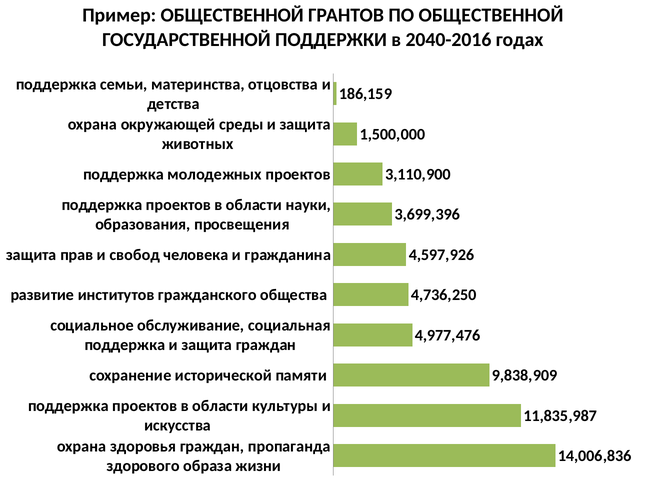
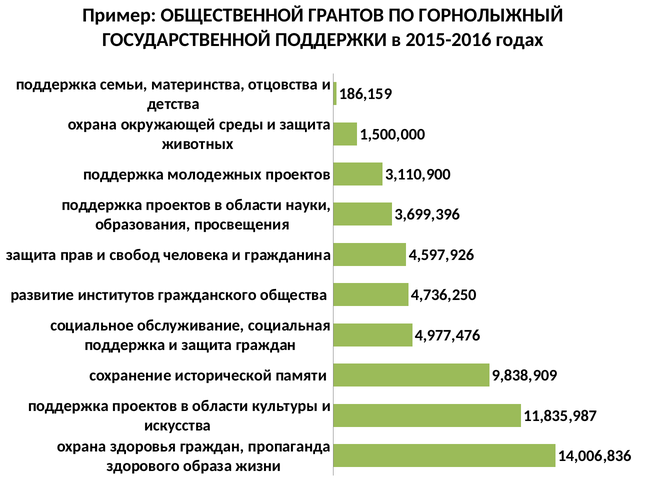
ПО ОБЩЕСТВЕННОЙ: ОБЩЕСТВЕННОЙ -> ГОРНОЛЫЖНЫЙ (491, 15)
2040-2016: 2040-2016 -> 2015-2016 (448, 39)
